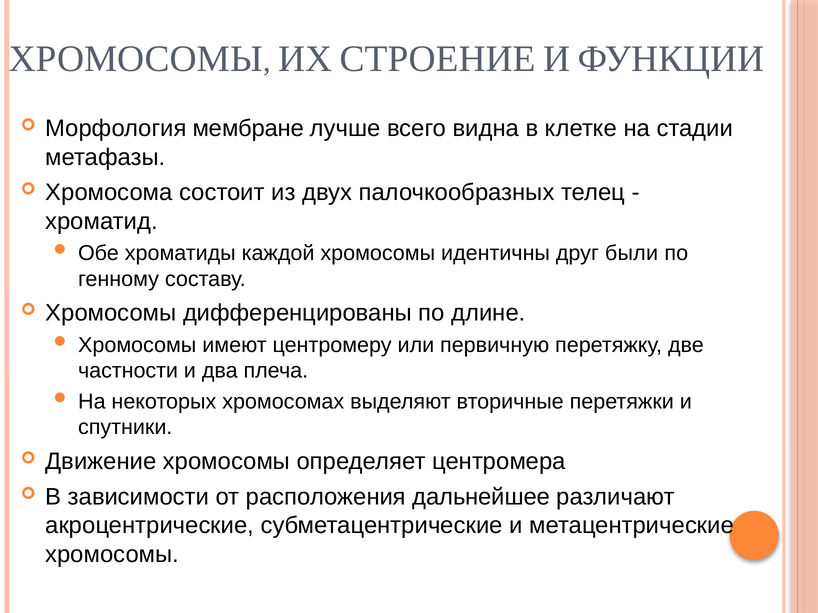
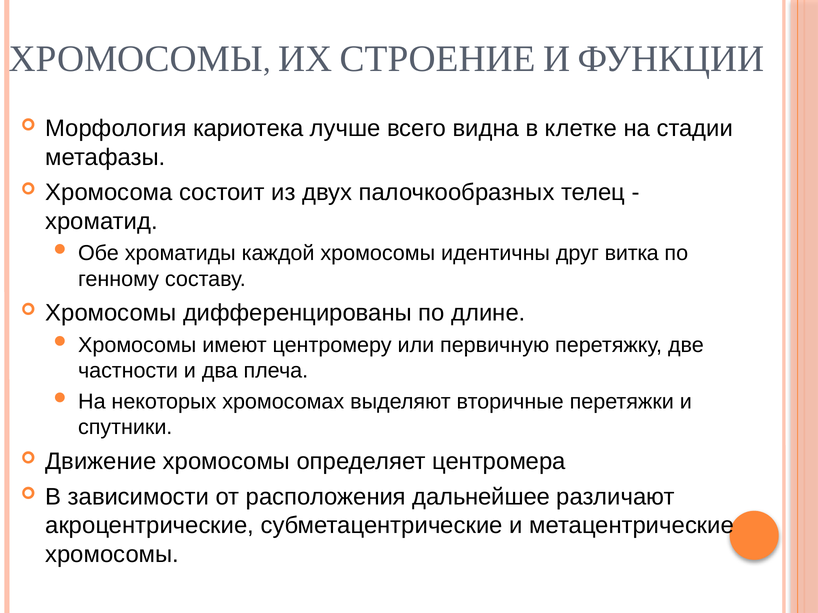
мембране: мембране -> кариотека (248, 129)
были: были -> витка (632, 253)
